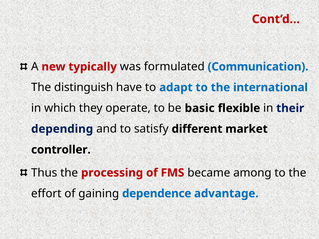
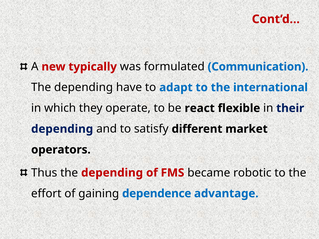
distinguish: distinguish -> depending (84, 88)
basic: basic -> react (200, 108)
controller: controller -> operators (61, 150)
Thus the processing: processing -> depending (112, 173)
among: among -> robotic (252, 173)
